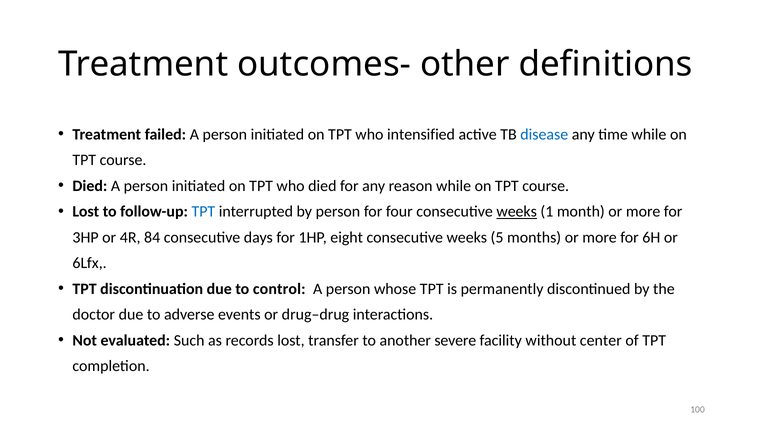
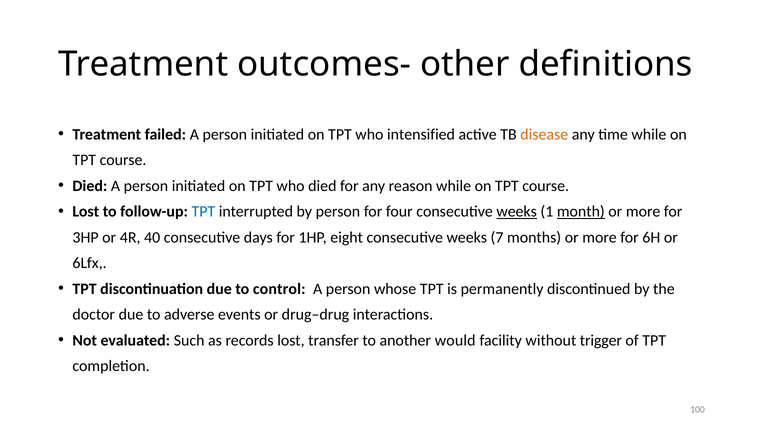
disease colour: blue -> orange (544, 134)
month underline: none -> present (581, 212)
84: 84 -> 40 (152, 237)
5: 5 -> 7 (497, 237)
severe: severe -> would (455, 340)
center: center -> trigger (601, 340)
